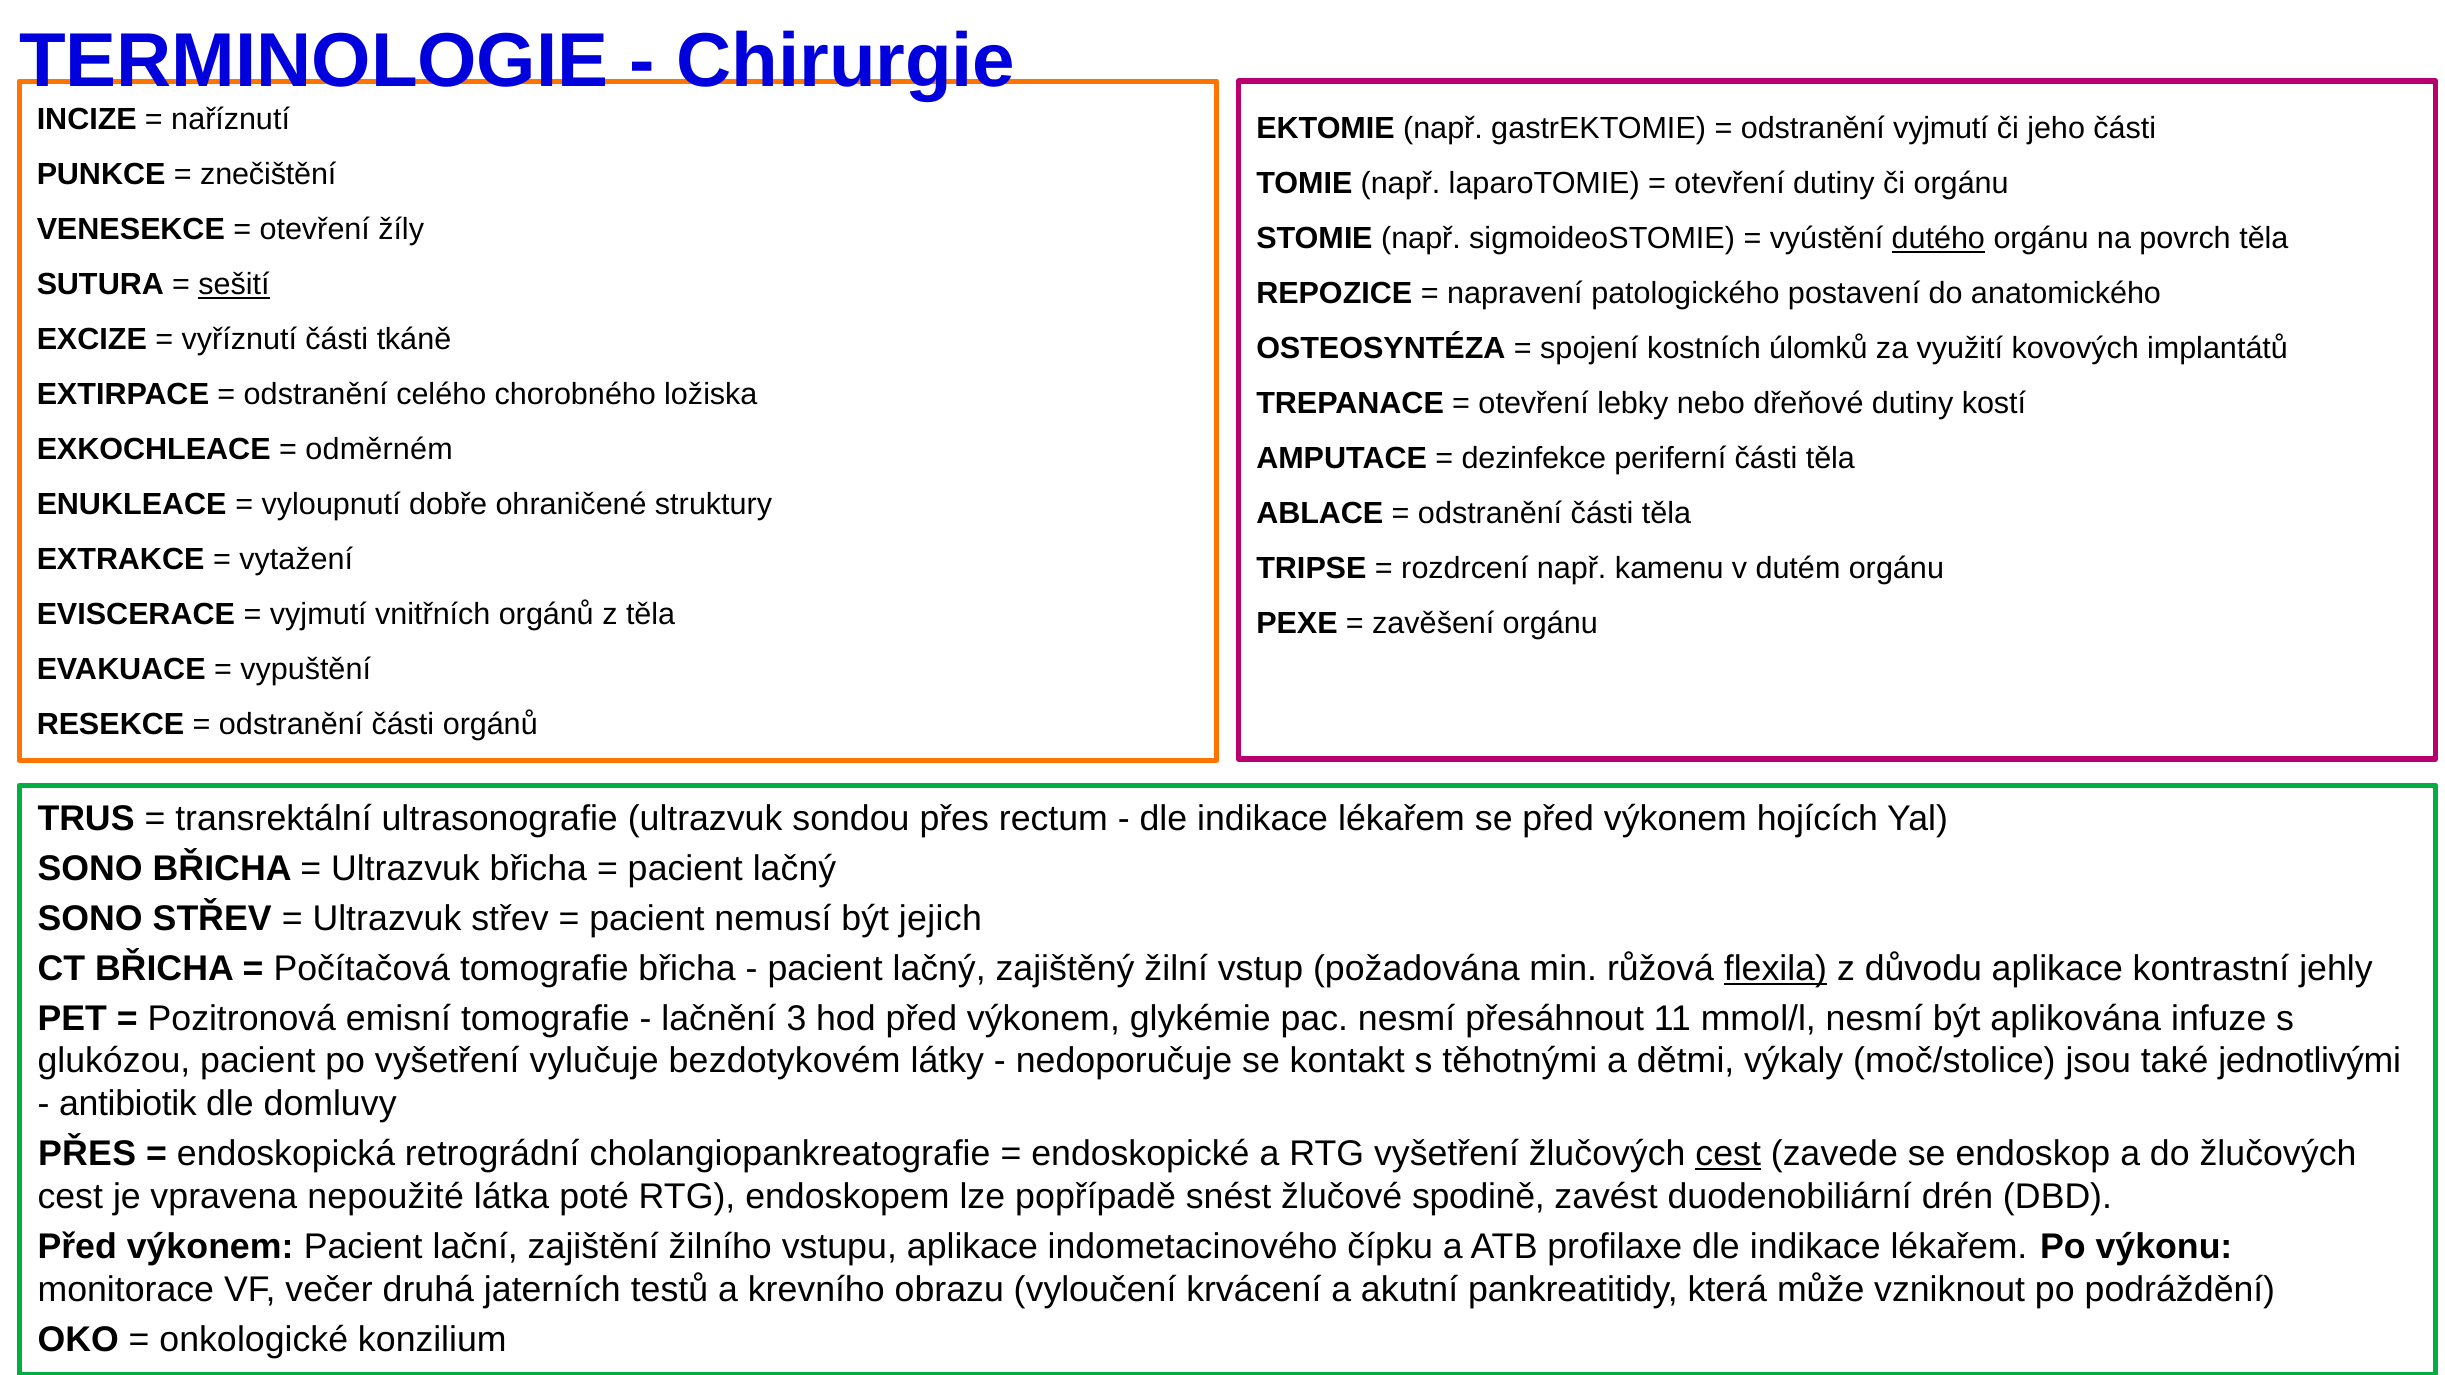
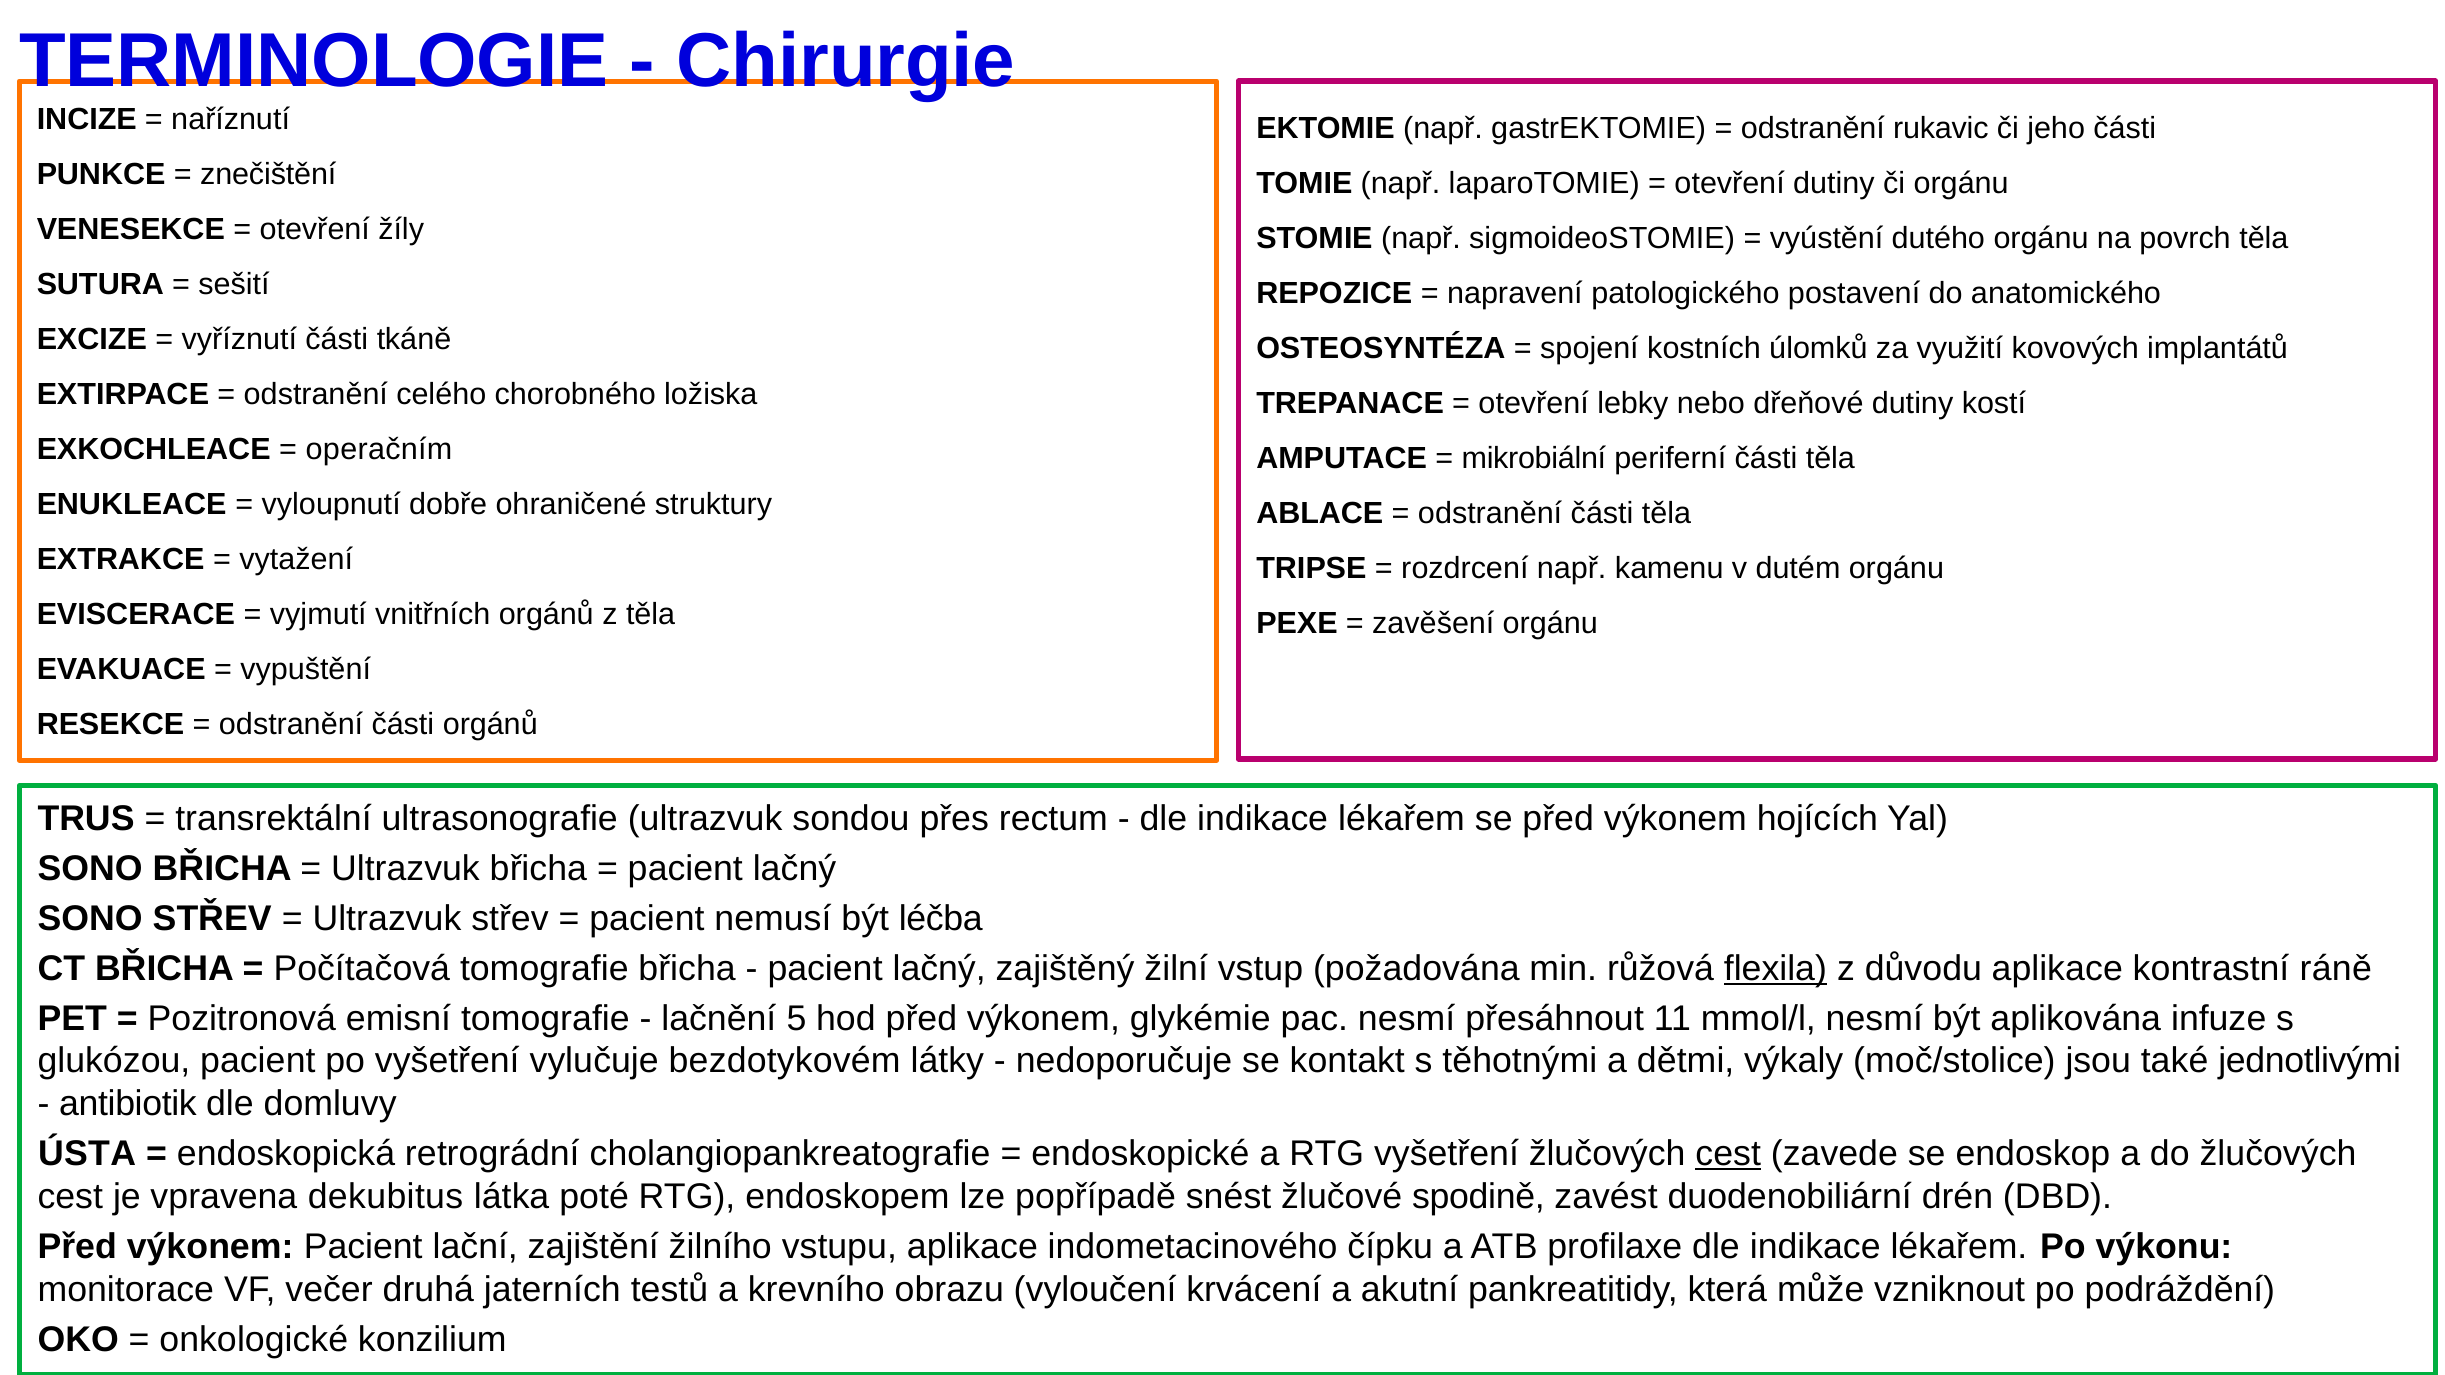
odstranění vyjmutí: vyjmutí -> rukavic (1941, 129)
dutého underline: present -> none (1938, 239)
sešití underline: present -> none (234, 285)
odměrném: odměrném -> operačním (379, 450)
dezinfekce: dezinfekce -> mikrobiální (1534, 459)
jejich: jejich -> léčba (941, 919)
jehly: jehly -> ráně (2336, 969)
3: 3 -> 5 (797, 1019)
PŘES: PŘES -> ÚSTA (87, 1154)
nepoužité: nepoužité -> dekubitus (386, 1197)
